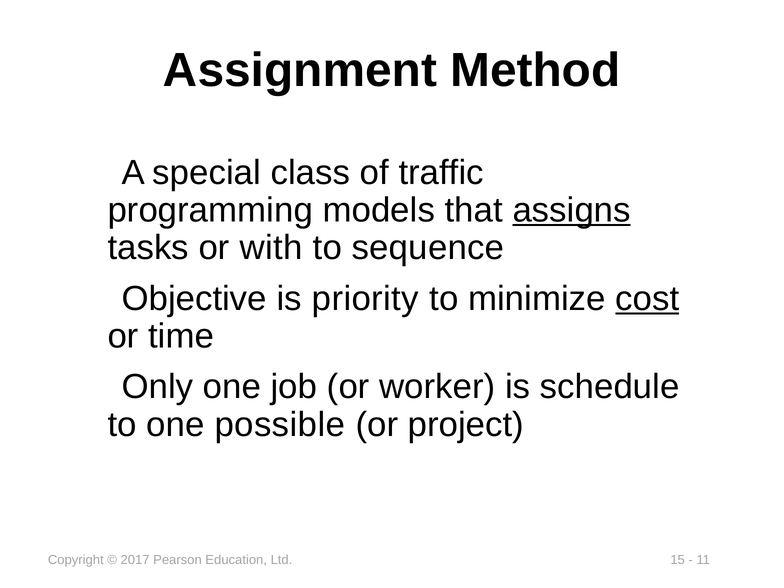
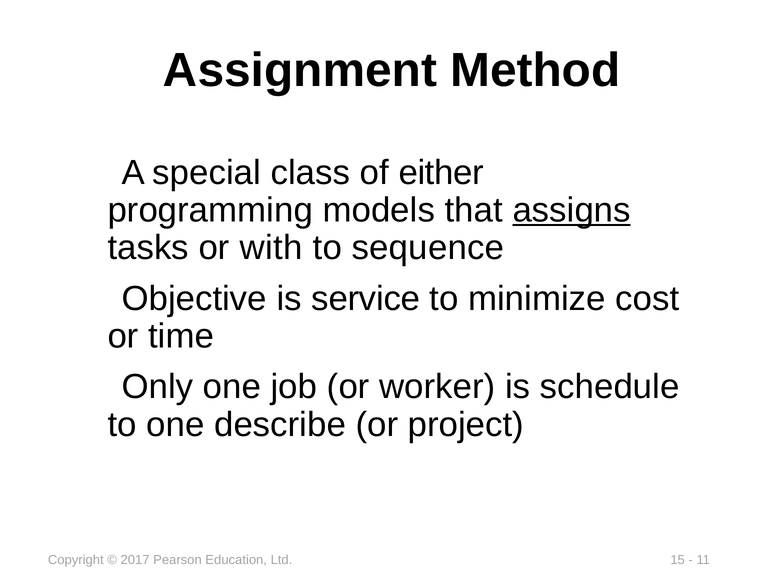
traffic: traffic -> either (441, 173)
priority: priority -> service (366, 299)
cost underline: present -> none (647, 299)
possible: possible -> describe (280, 425)
